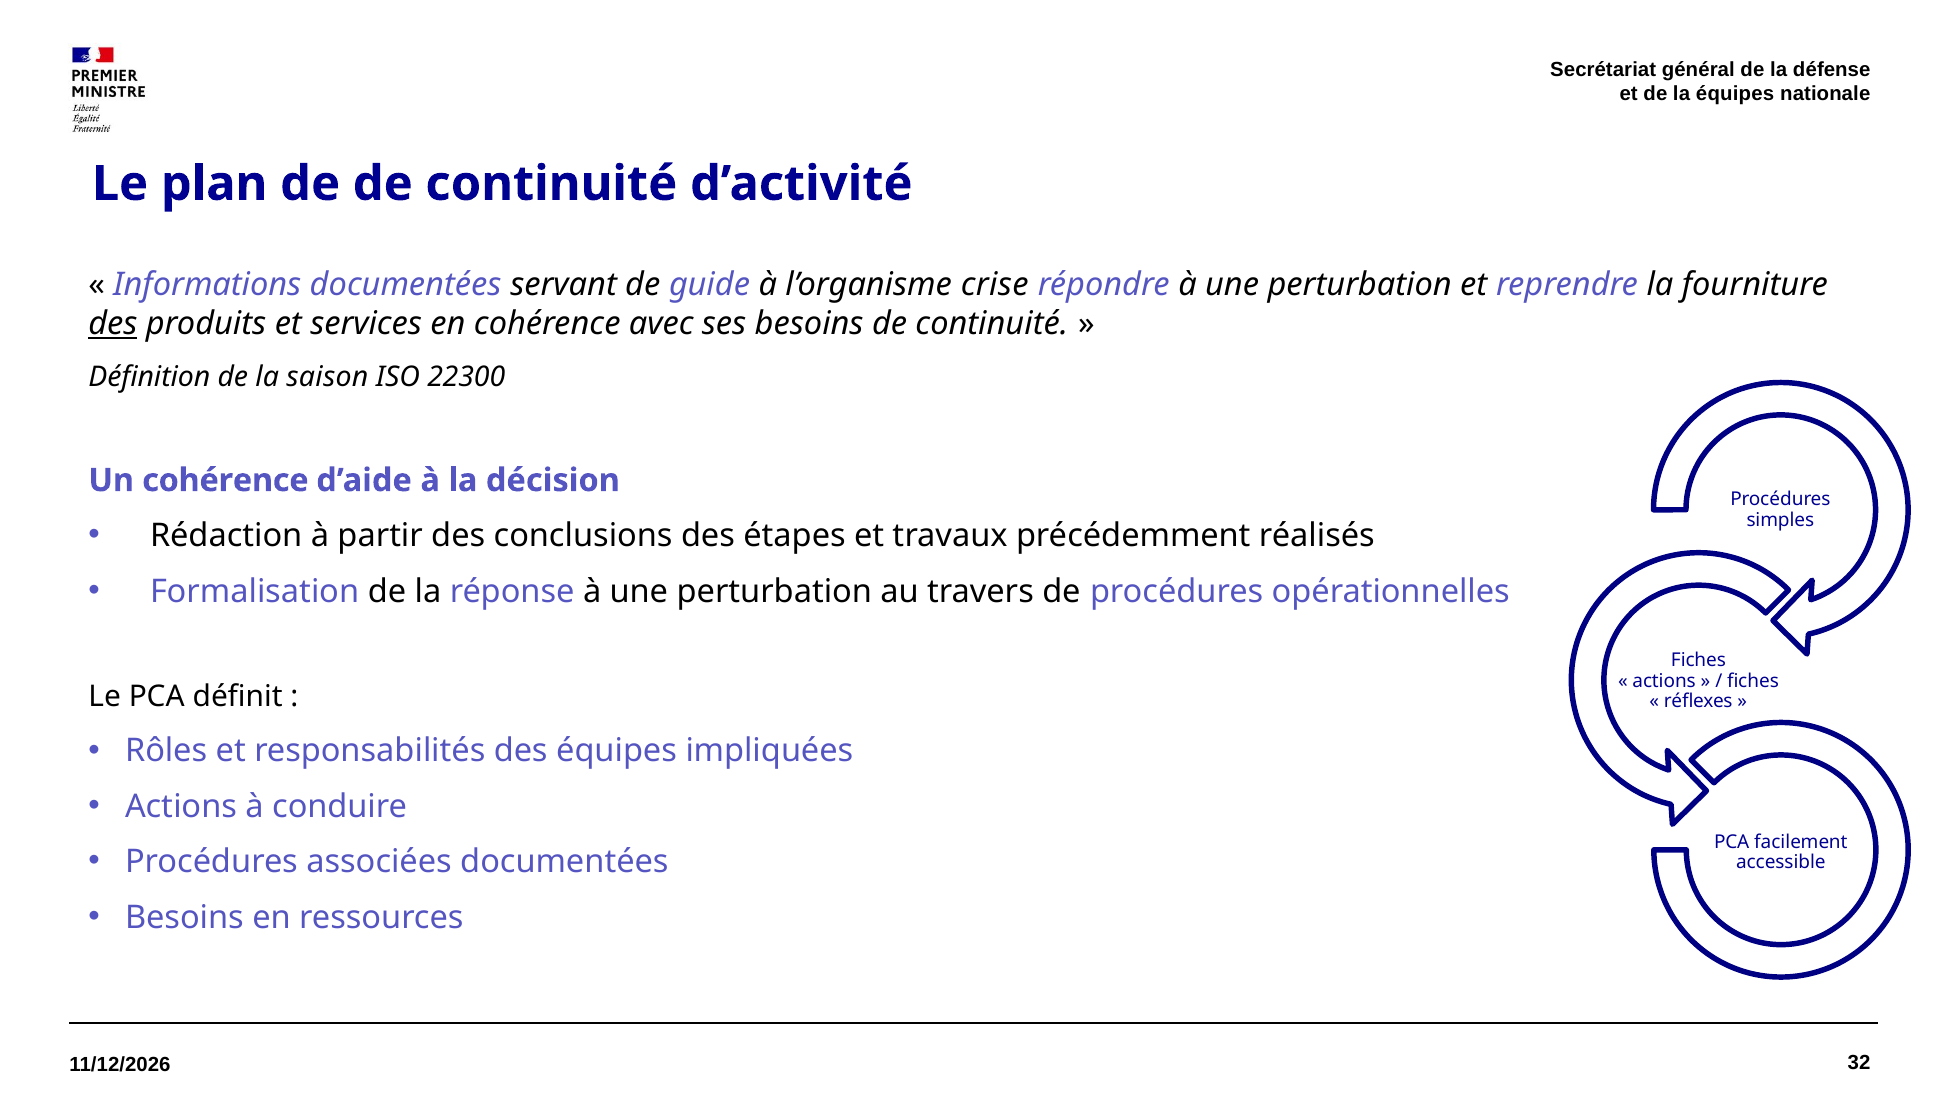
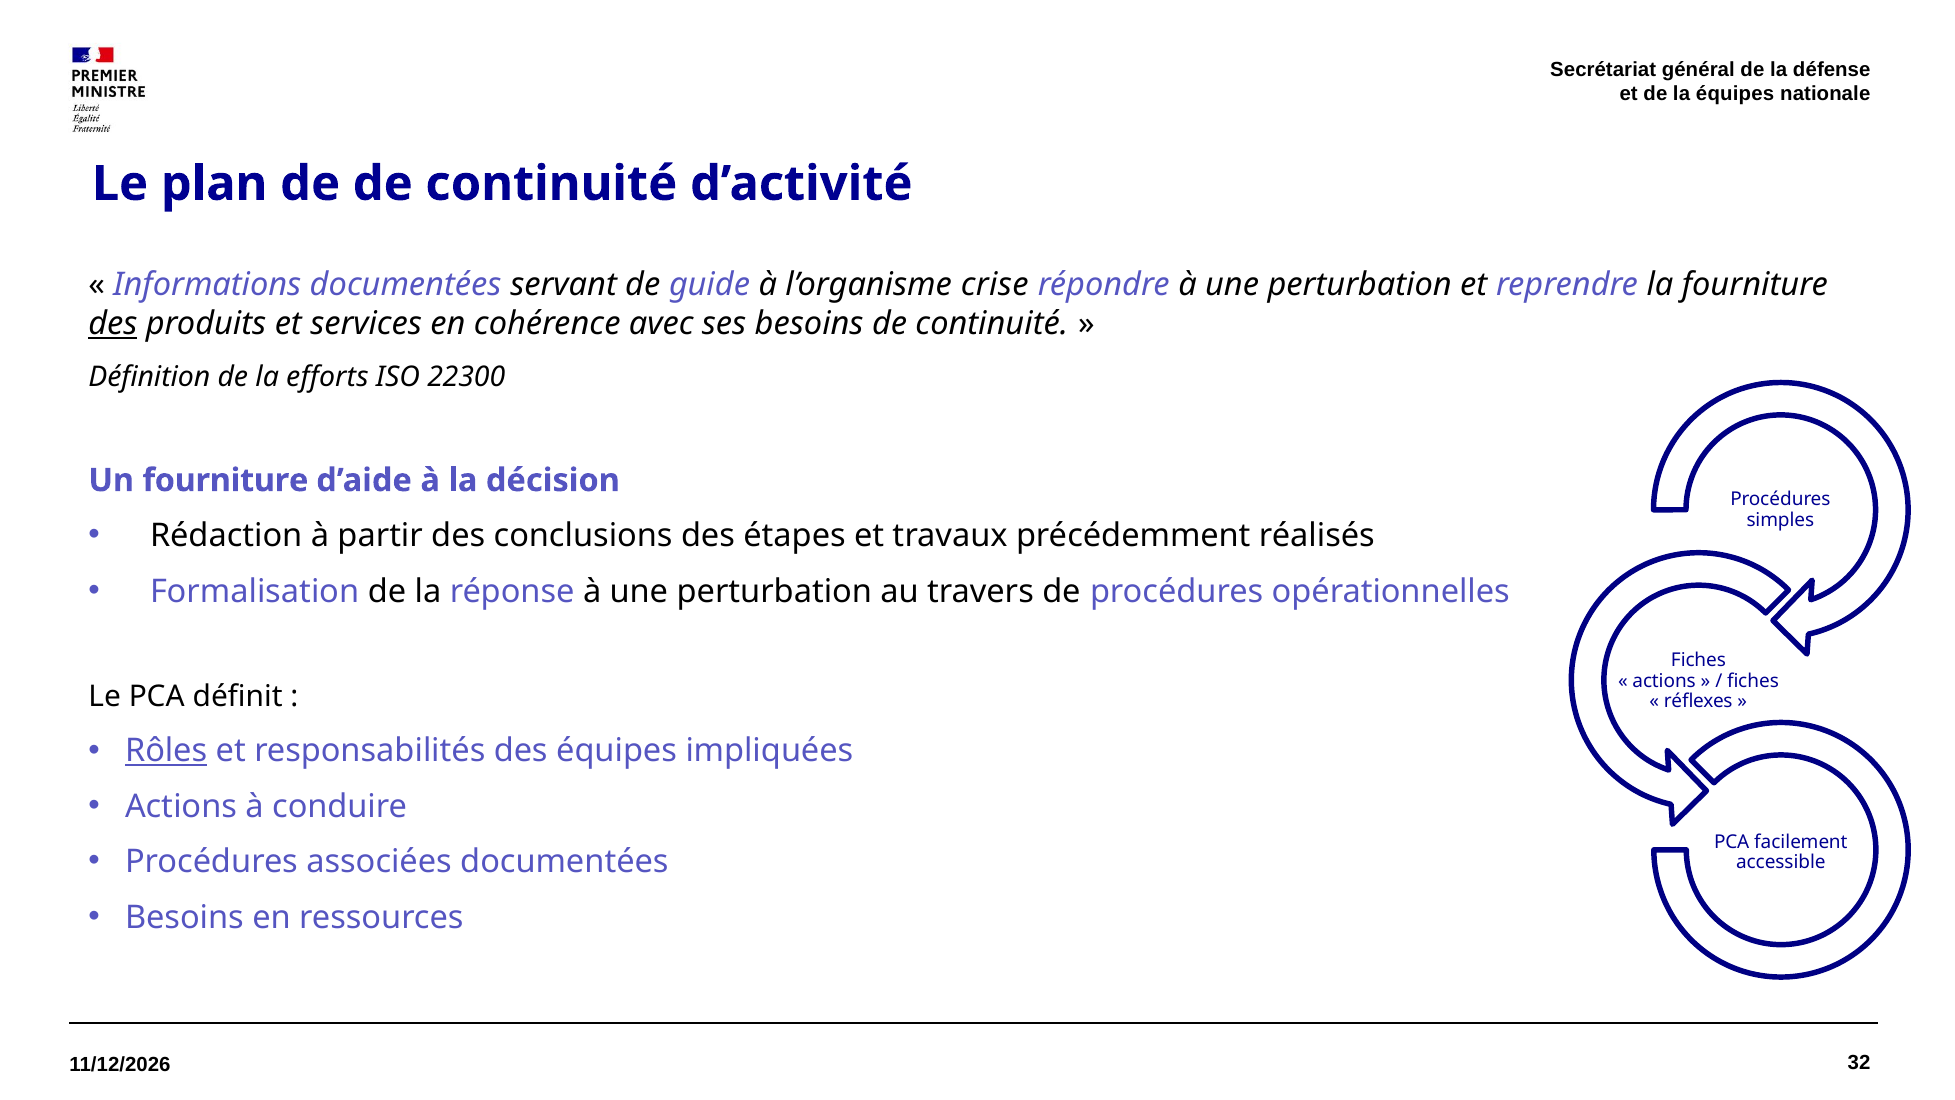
saison: saison -> efforts (327, 377)
Un cohérence: cohérence -> fourniture (225, 480)
Rôles underline: none -> present (166, 751)
